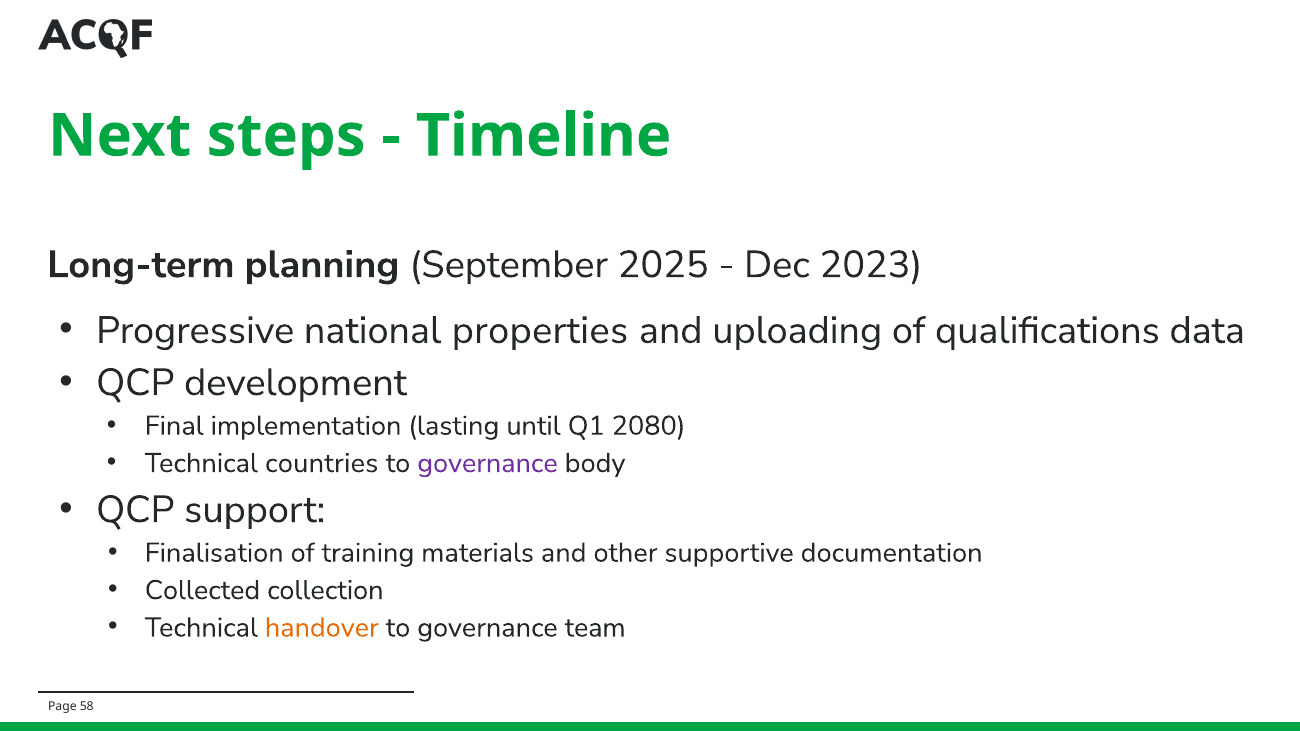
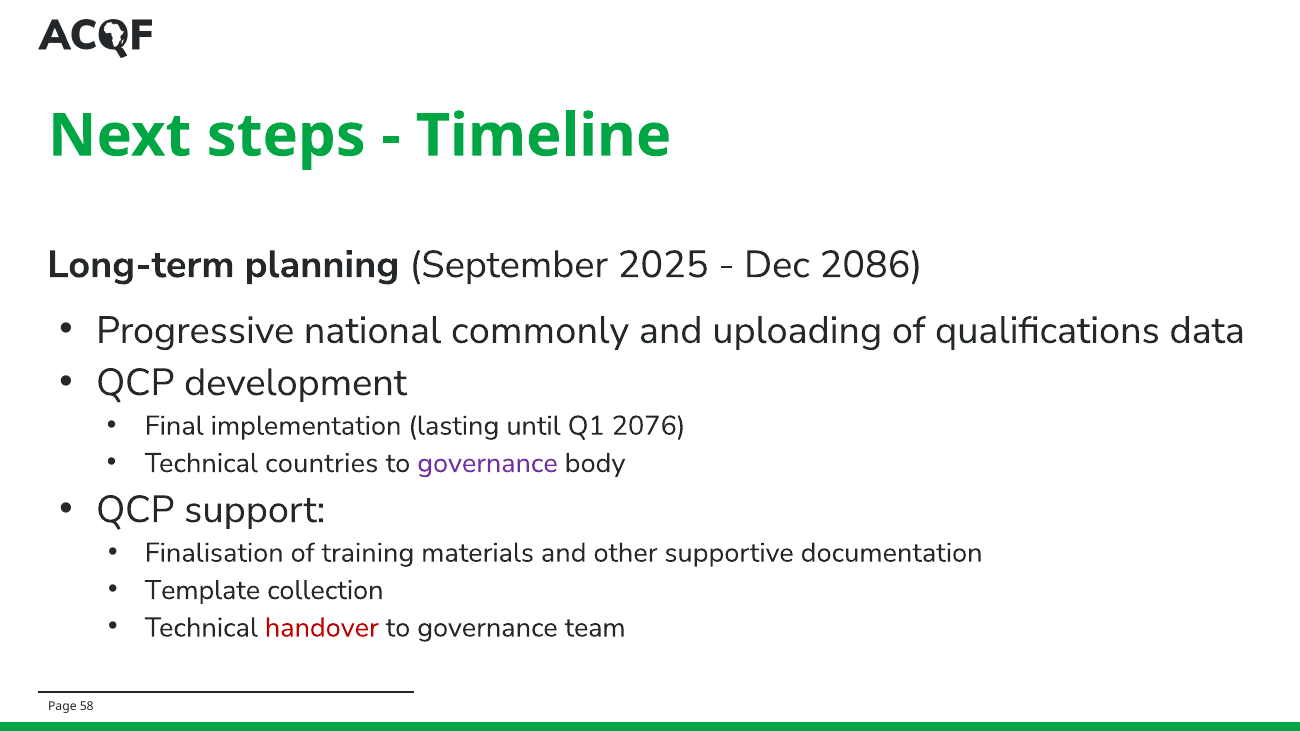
2023: 2023 -> 2086 (871, 265)
properties: properties -> commonly (540, 331)
2080: 2080 -> 2076 (649, 426)
Collected: Collected -> Template (203, 590)
handover colour: orange -> red (322, 628)
